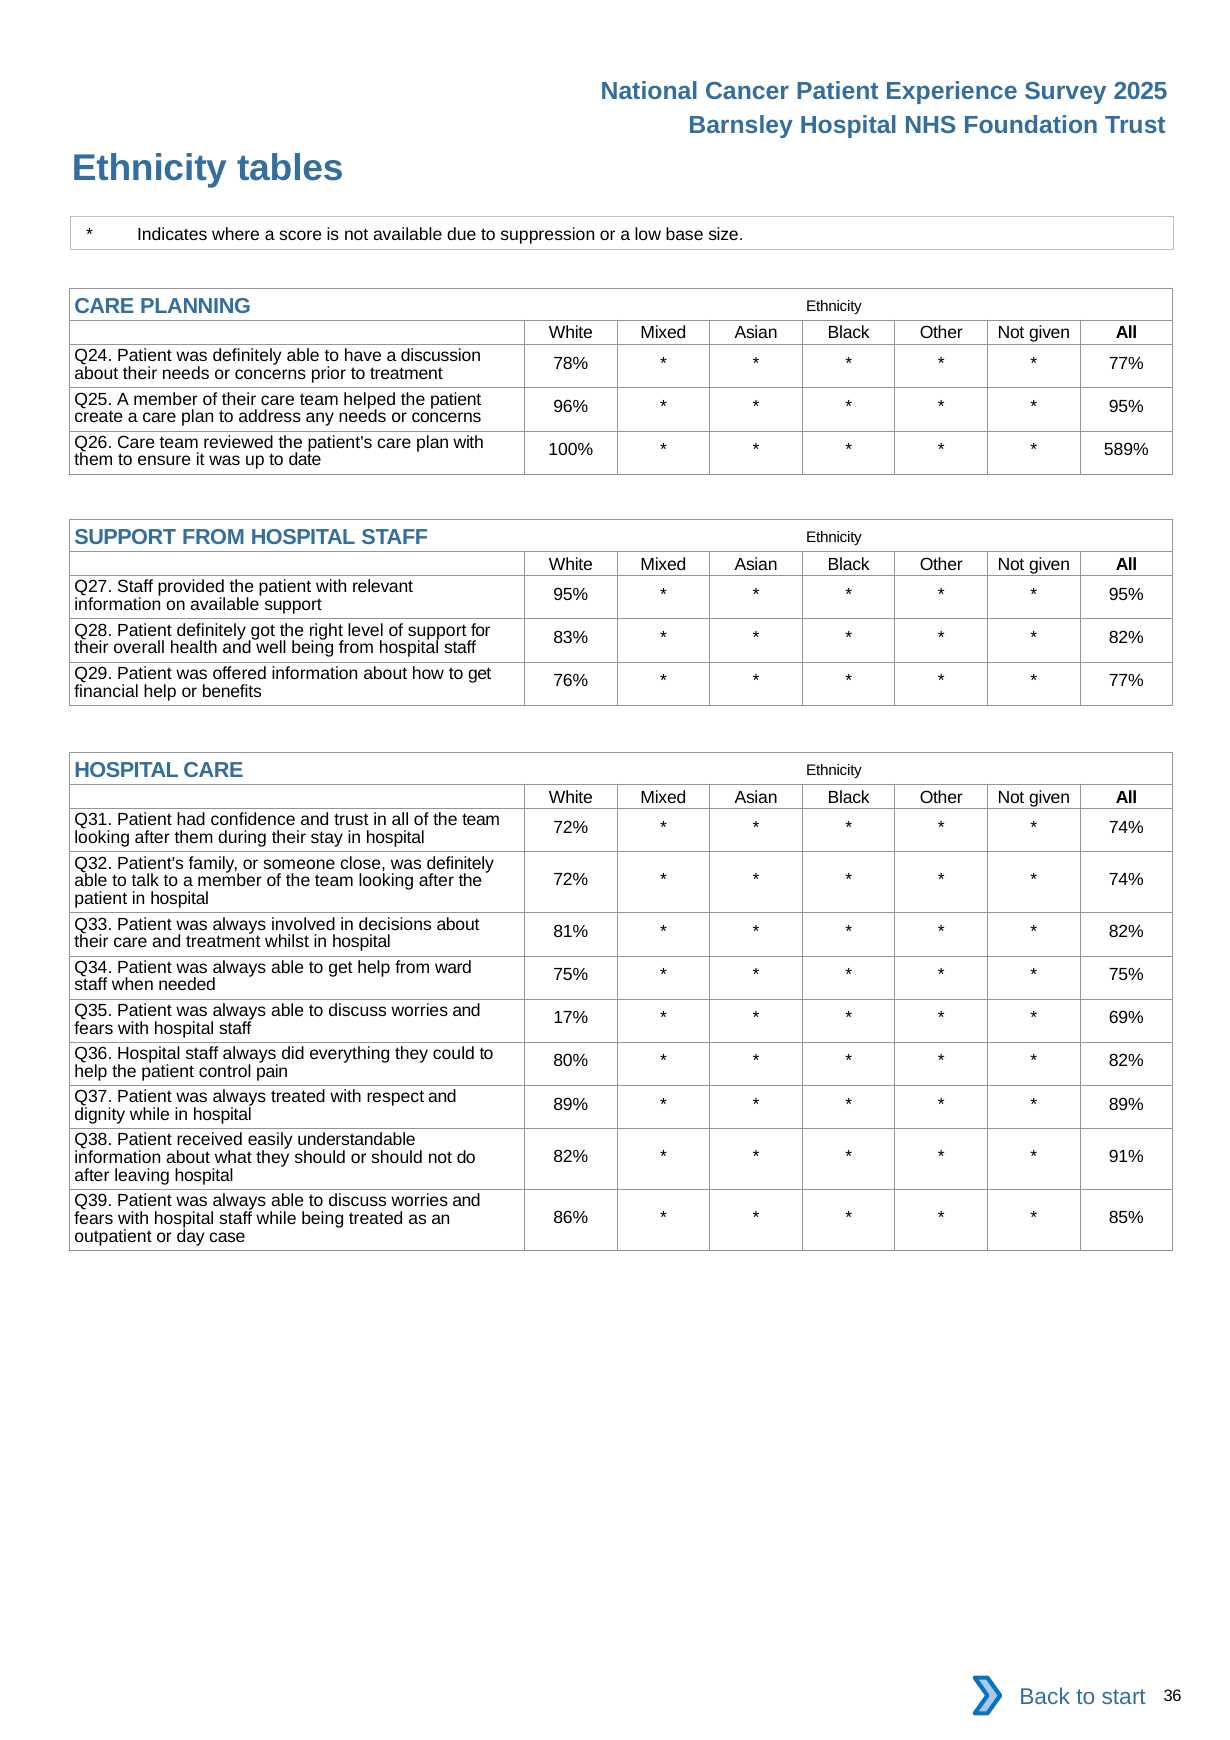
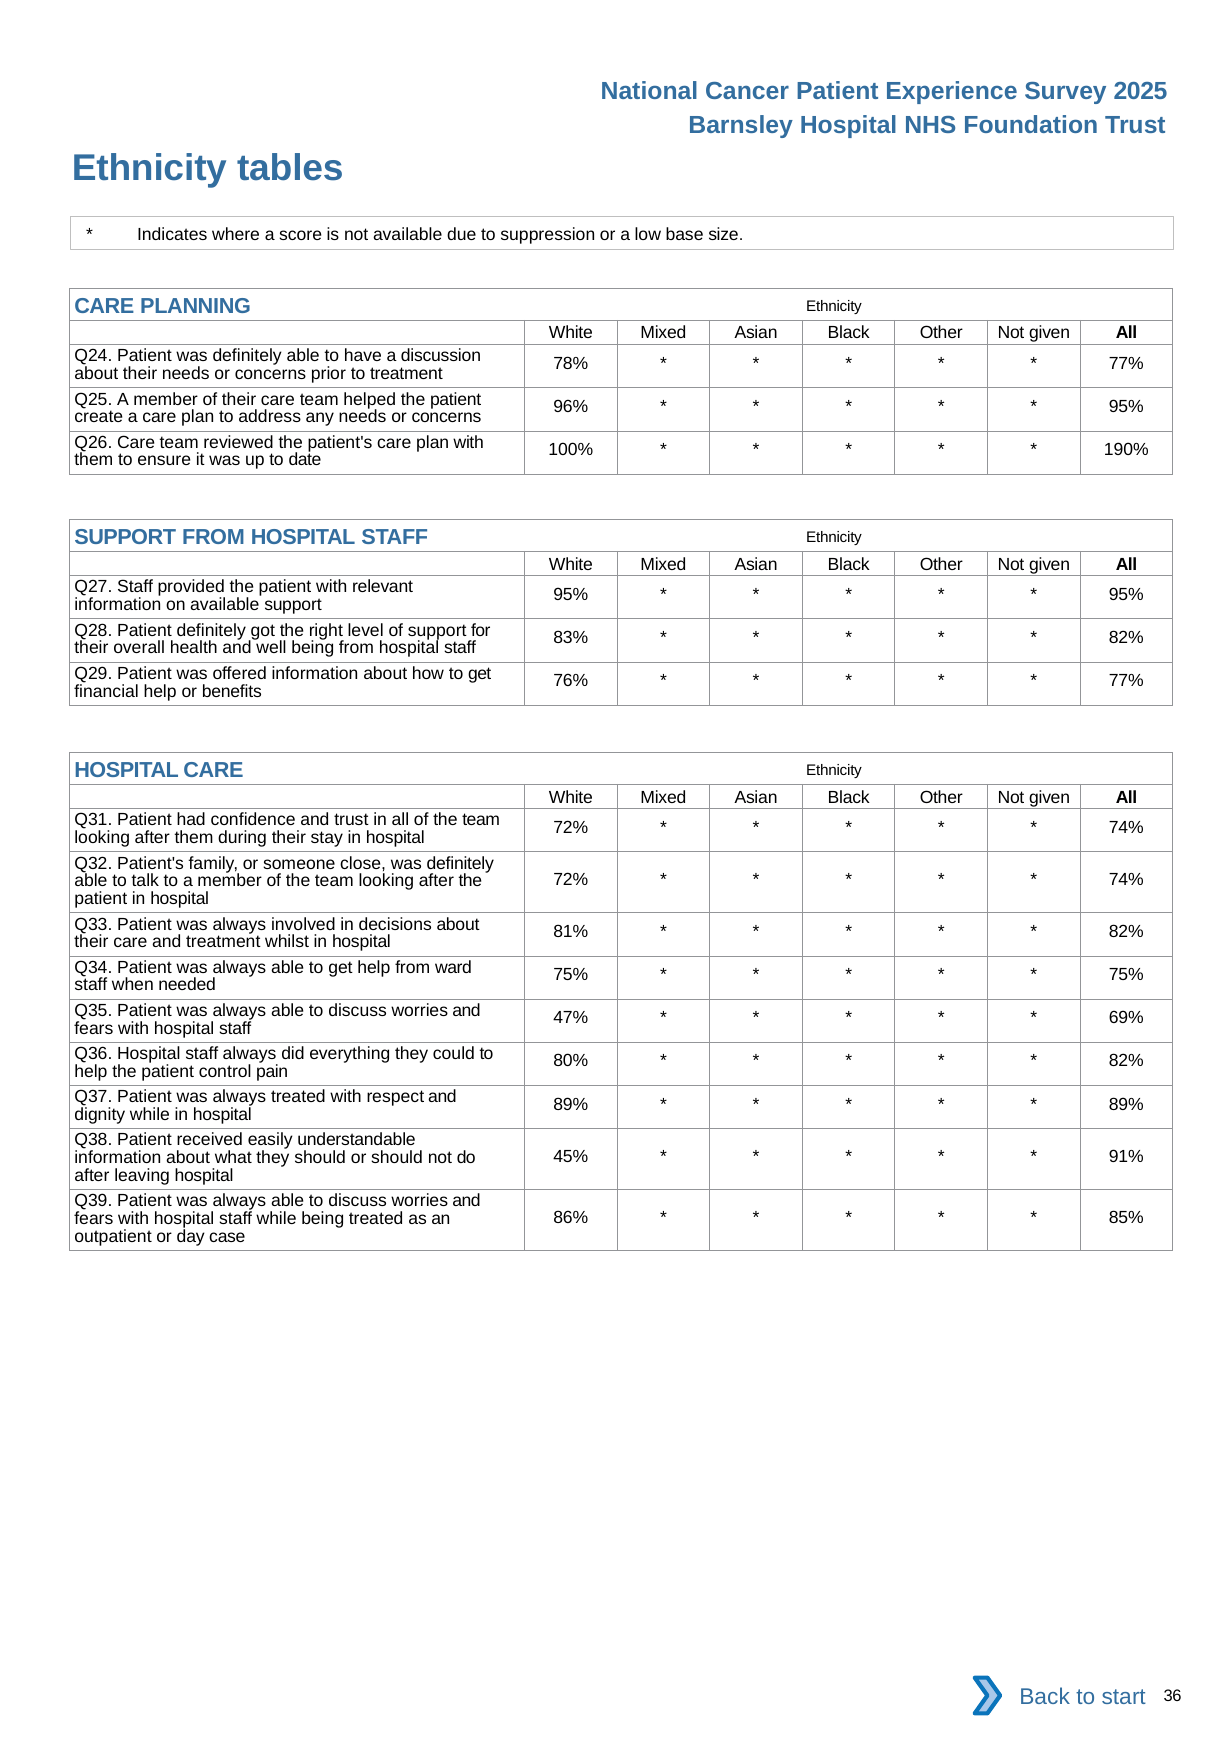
589%: 589% -> 190% (1126, 450)
17%: 17% -> 47% (571, 1018)
82%: 82% -> 45% (571, 1157)
